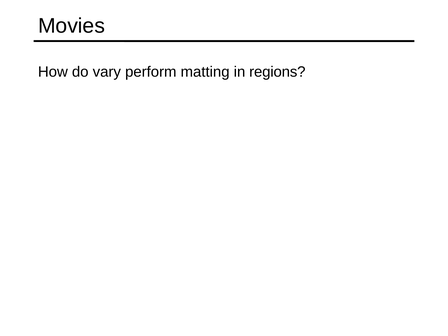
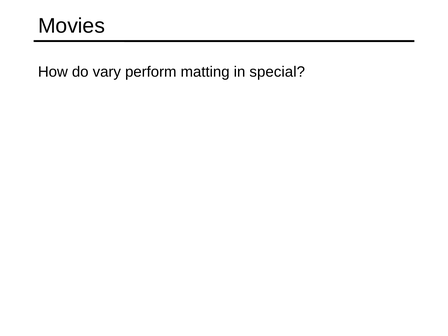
regions: regions -> special (277, 72)
